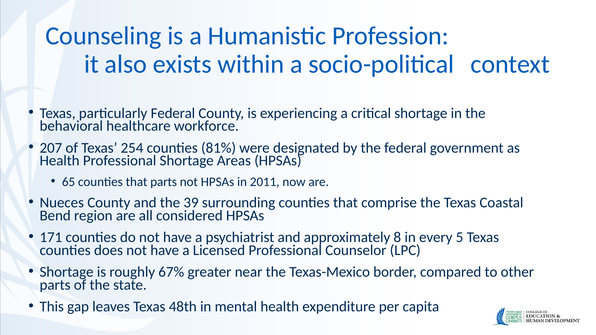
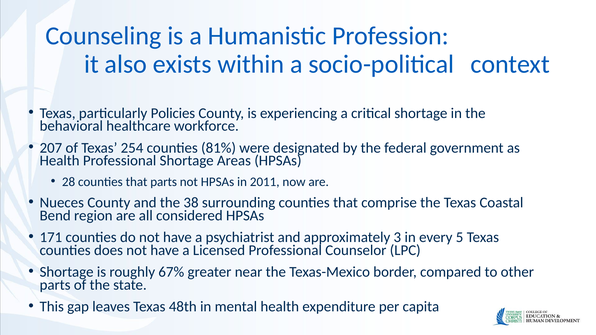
particularly Federal: Federal -> Policies (173, 113)
65: 65 -> 28 (69, 182)
39: 39 -> 38 (191, 203)
8: 8 -> 3 (397, 238)
